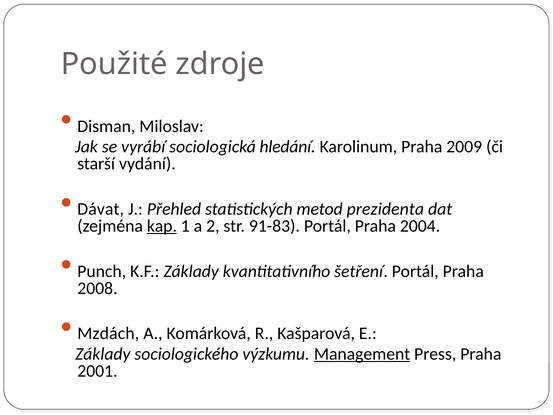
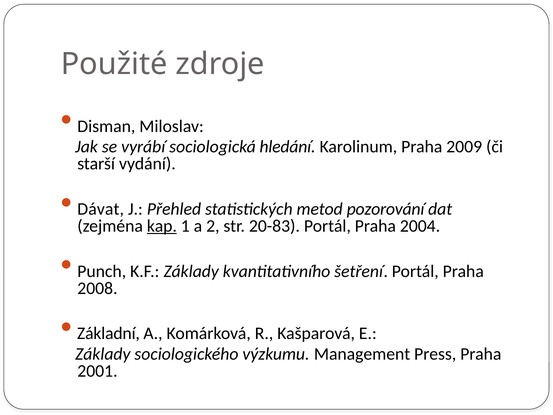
prezidenta: prezidenta -> pozorování (386, 209)
91-83: 91-83 -> 20-83 (274, 226)
Mzdách: Mzdách -> Základní (108, 333)
Management underline: present -> none (362, 354)
